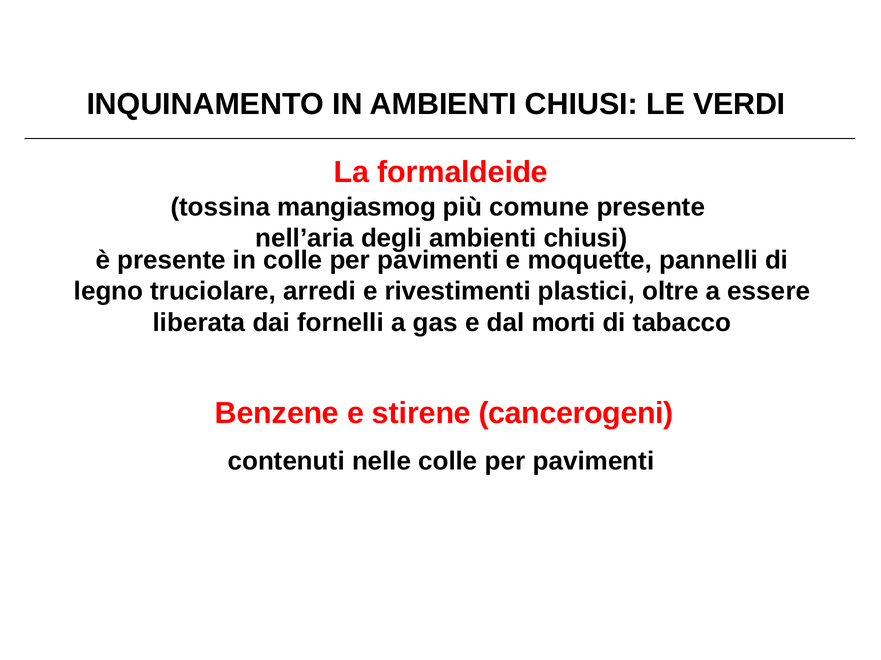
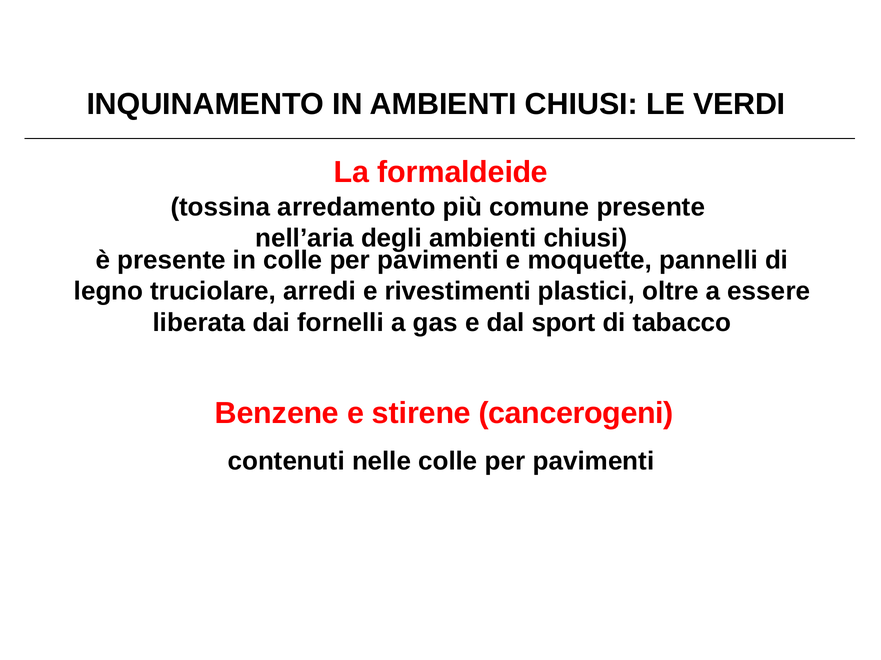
mangiasmog: mangiasmog -> arredamento (357, 207)
morti: morti -> sport (564, 323)
